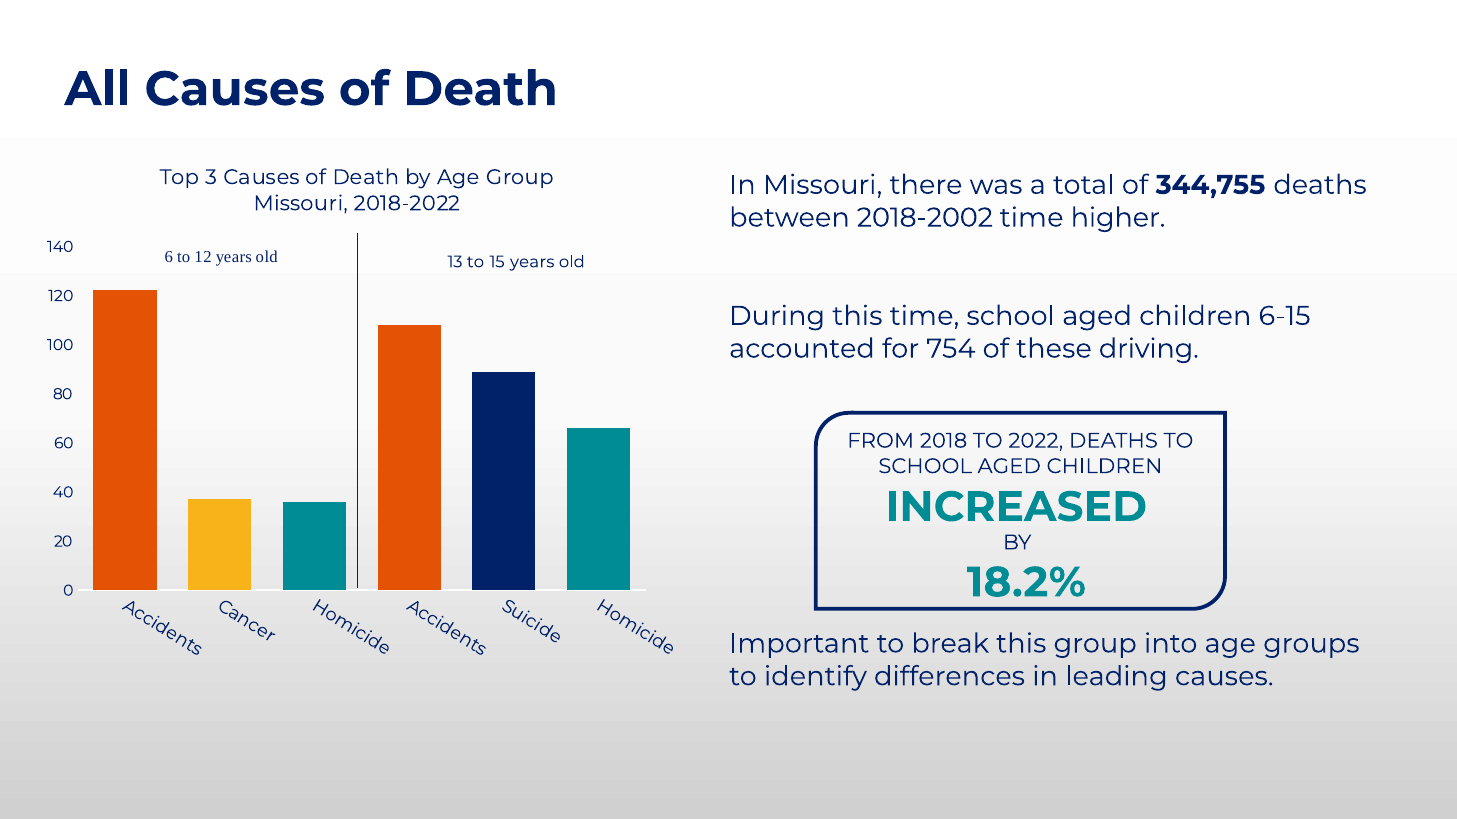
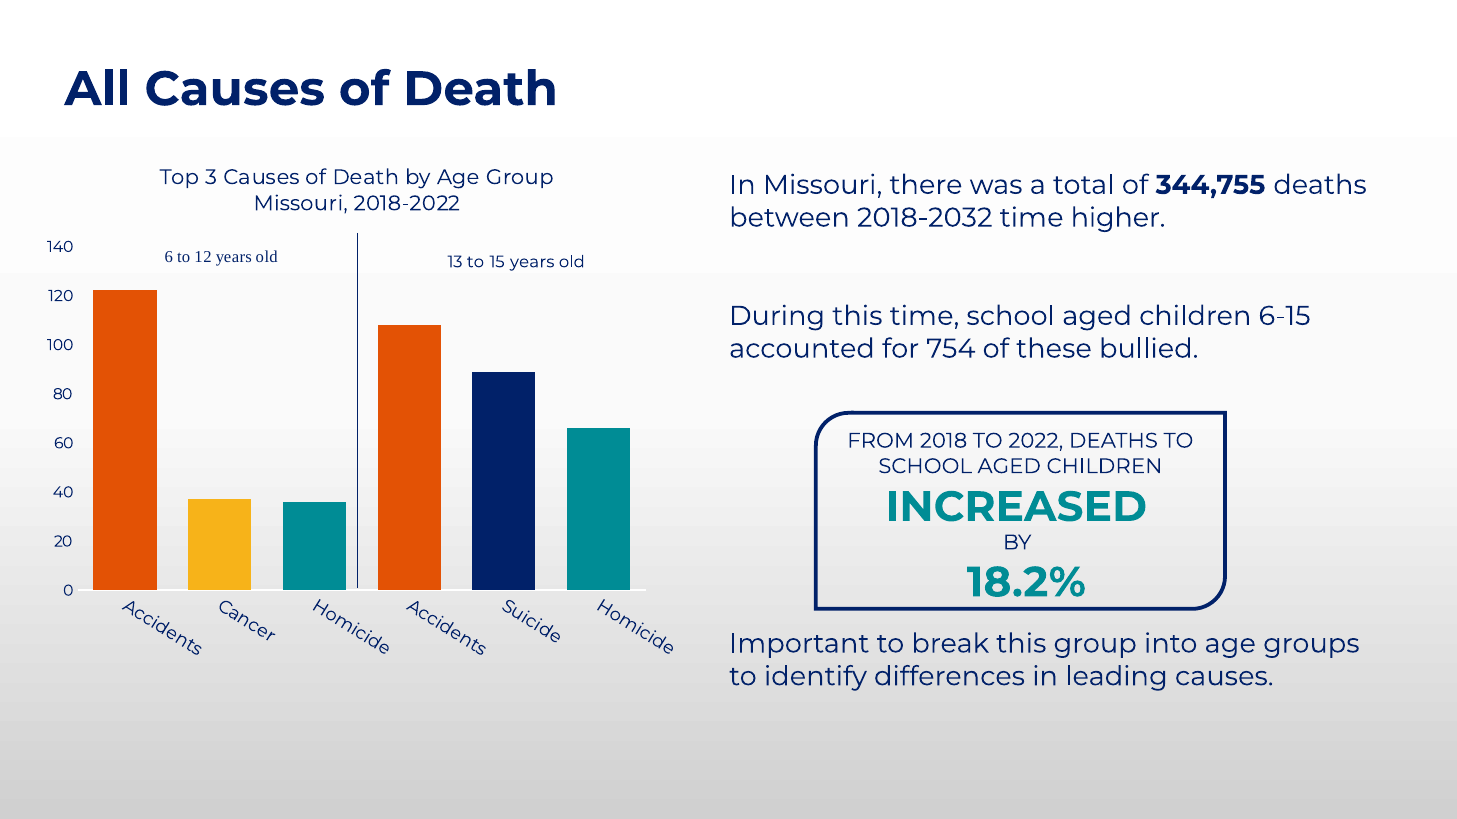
2018-2002: 2018-2002 -> 2018-2032 (925, 218)
driving: driving -> bullied (1149, 349)
